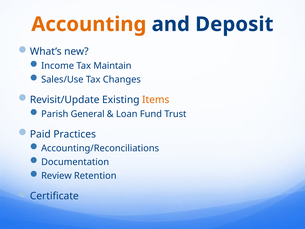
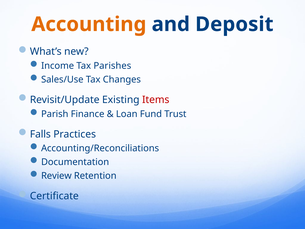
Maintain: Maintain -> Parishes (112, 66)
Items colour: orange -> red (156, 100)
General: General -> Finance (88, 114)
Paid: Paid -> Falls (40, 134)
